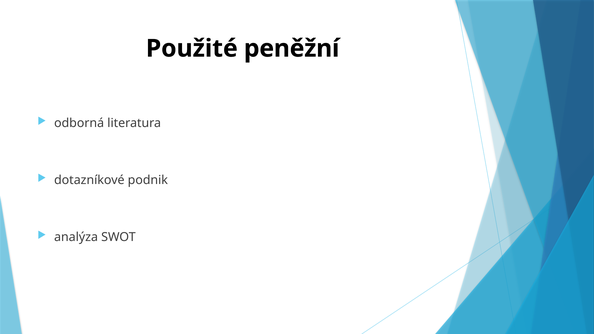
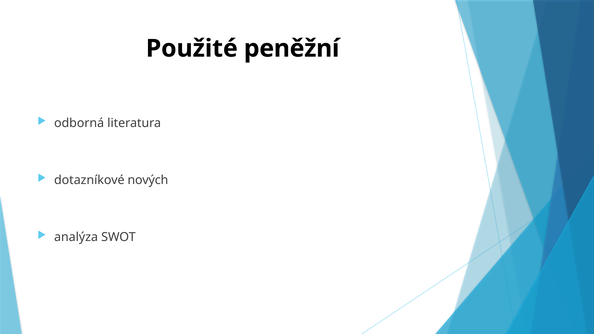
podnik: podnik -> nových (148, 180)
